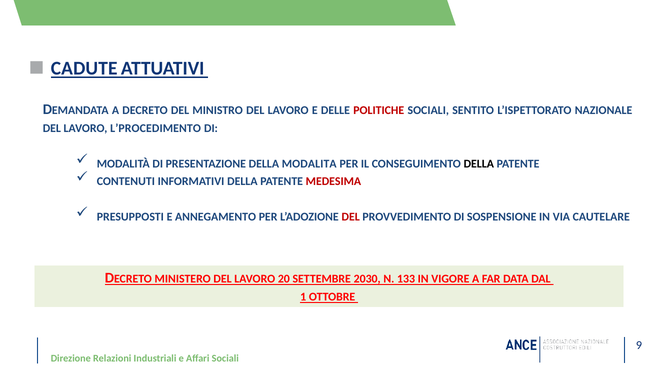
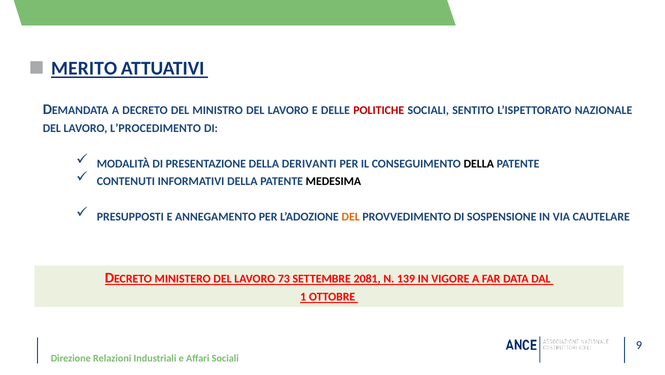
CADUTE: CADUTE -> MERITO (84, 68)
MODALITA: MODALITA -> DERIVANTI (309, 163)
MEDESIMA colour: red -> black (333, 181)
DEL colour: red -> orange (351, 217)
20: 20 -> 73 (284, 278)
2030: 2030 -> 2081 (367, 278)
133: 133 -> 139 (406, 278)
